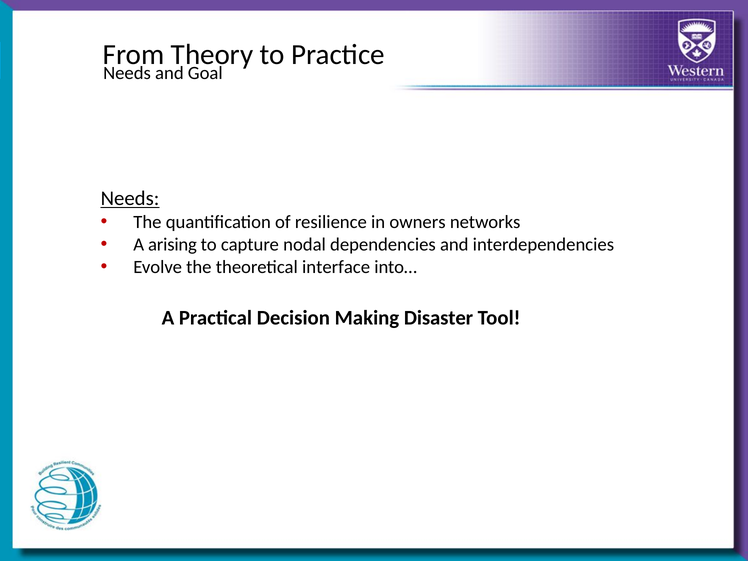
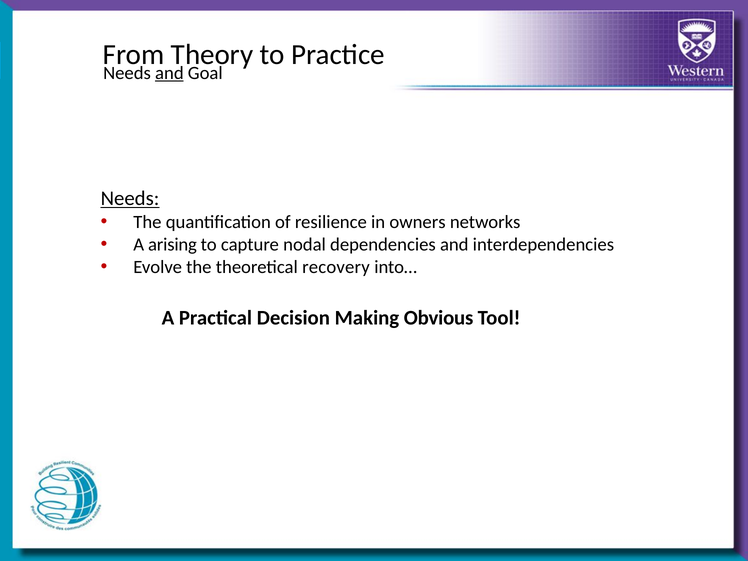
and underline: none -> present (169, 73)
interface: interface -> recovery (336, 267)
Disaster: Disaster -> Obvious (439, 318)
